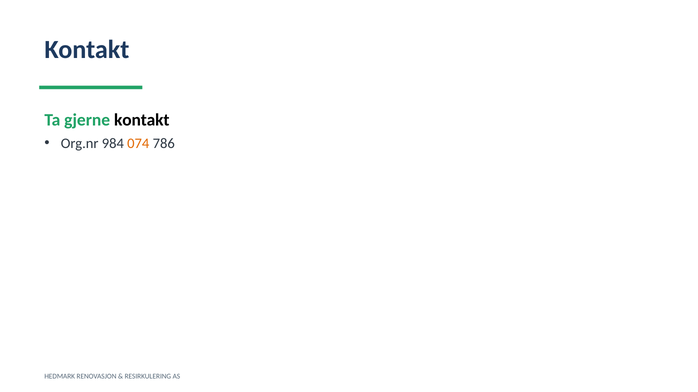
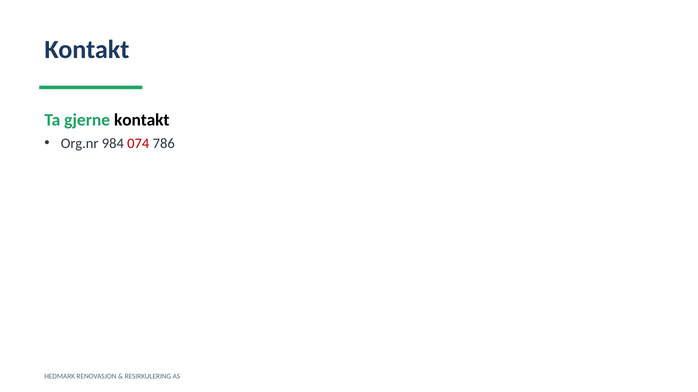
074 colour: orange -> red (138, 144)
